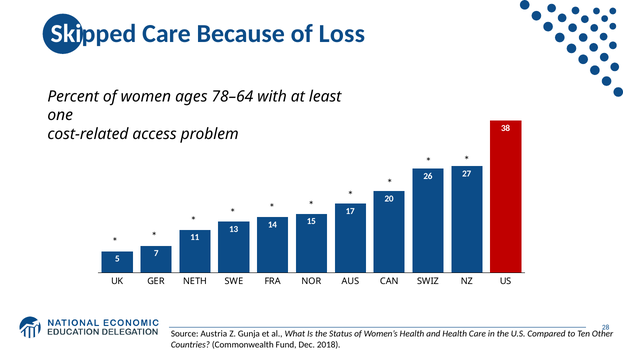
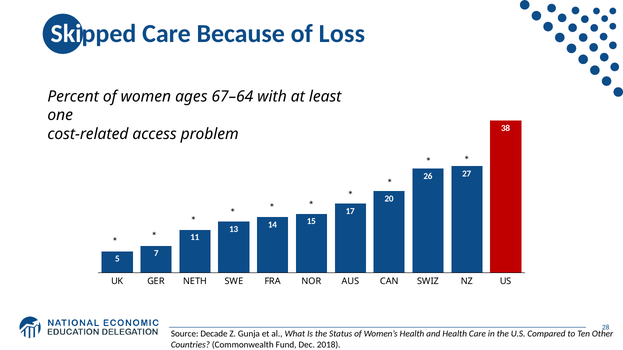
78–64: 78–64 -> 67–64 (232, 97)
Austria: Austria -> Decade (214, 334)
